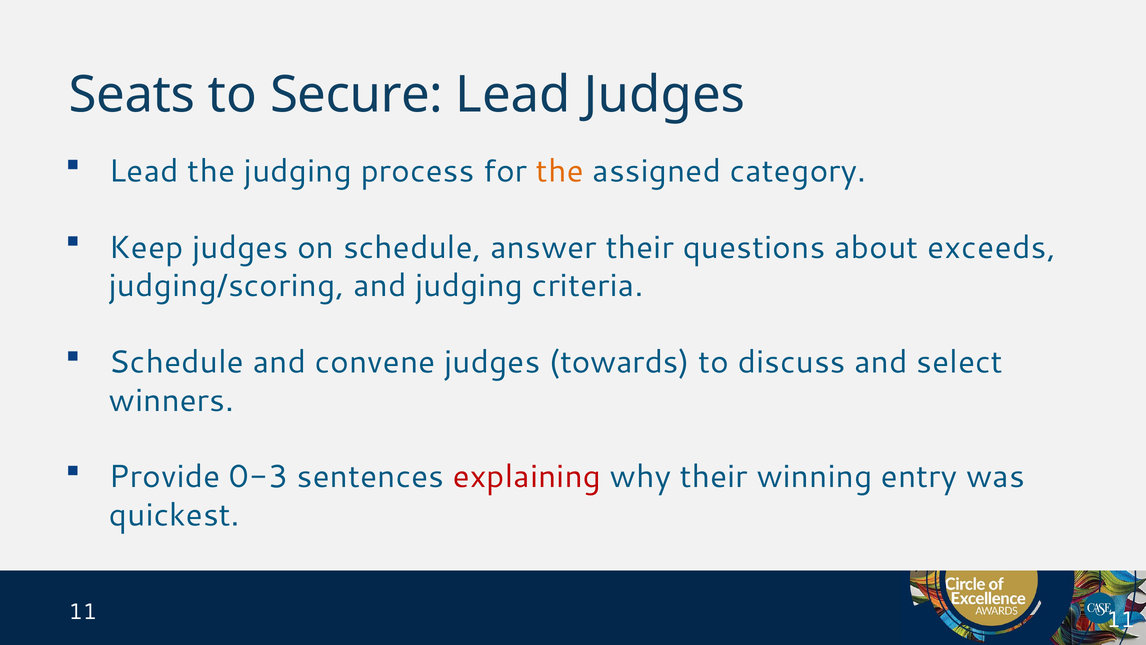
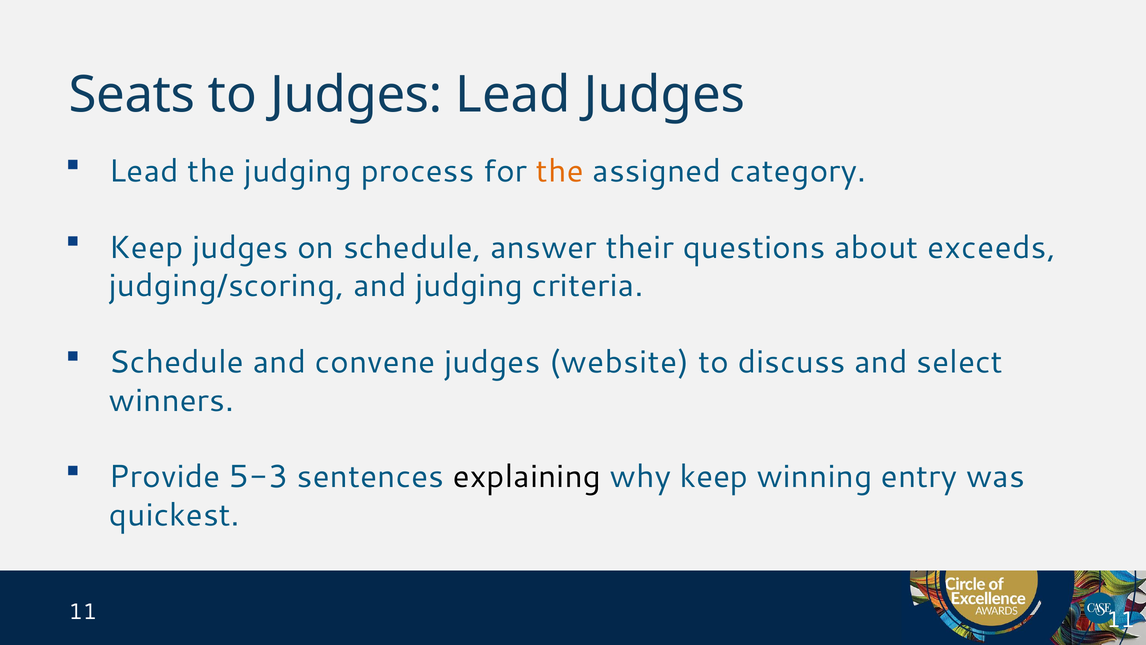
to Secure: Secure -> Judges (356, 95)
towards: towards -> website (619, 362)
0-3: 0-3 -> 5-3 (259, 477)
explaining colour: red -> black (527, 477)
why their: their -> keep (714, 477)
